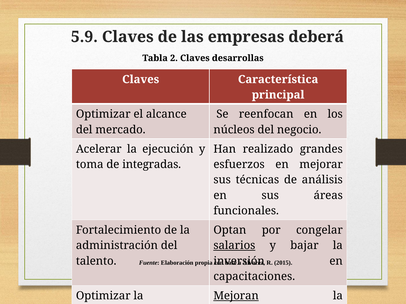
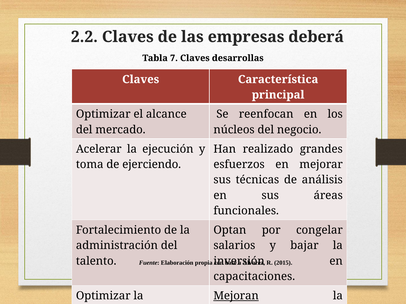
5.9: 5.9 -> 2.2 (84, 37)
2: 2 -> 7 (174, 58)
integradas: integradas -> ejerciendo (152, 165)
salarios underline: present -> none (234, 246)
